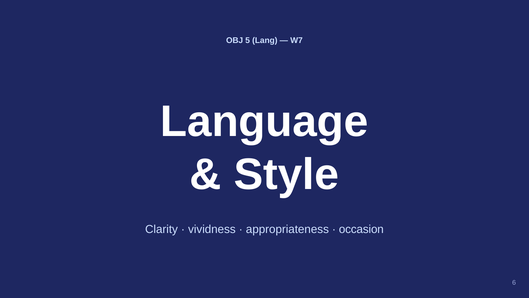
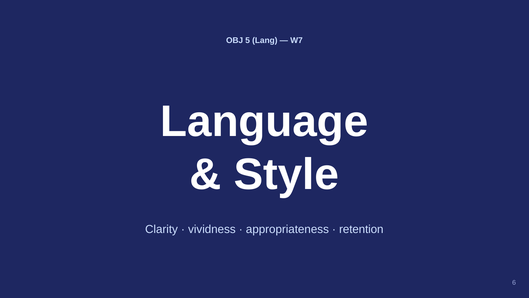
occasion: occasion -> retention (361, 229)
